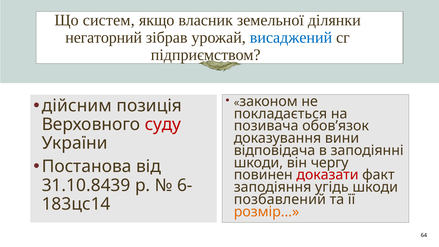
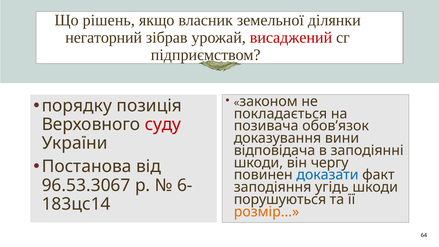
систем: систем -> рішень (109, 20)
висаджений colour: blue -> red (291, 37)
дійсним: дійсним -> порядку (77, 106)
доказати colour: red -> blue (327, 175)
31.10.8439: 31.10.8439 -> 96.53.3067 (86, 185)
позбавлений: позбавлений -> порушуються (280, 199)
